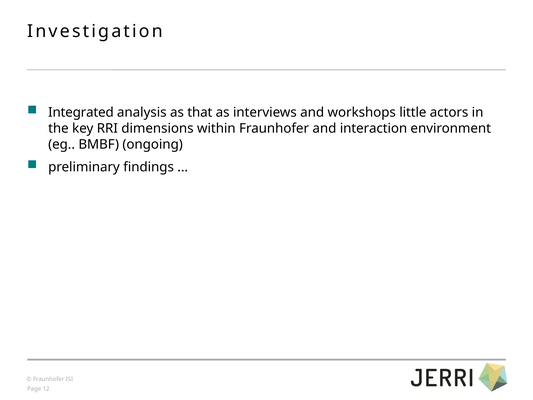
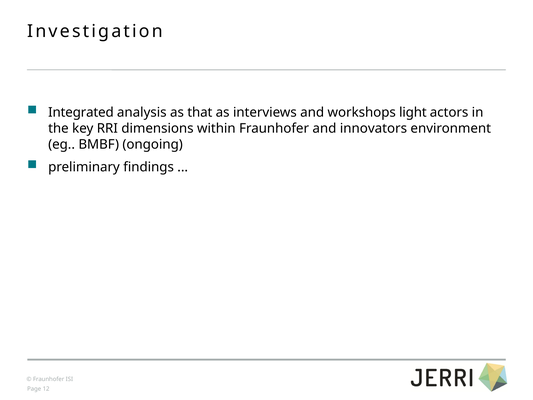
little: little -> light (413, 112)
interaction: interaction -> innovators (373, 128)
